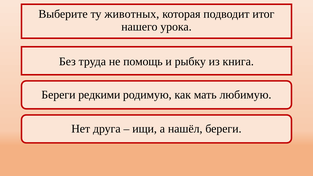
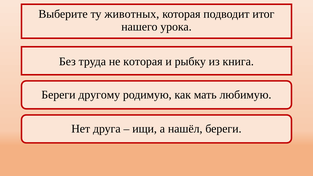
не помощь: помощь -> которая (143, 61)
редкими: редкими -> другому (99, 95)
